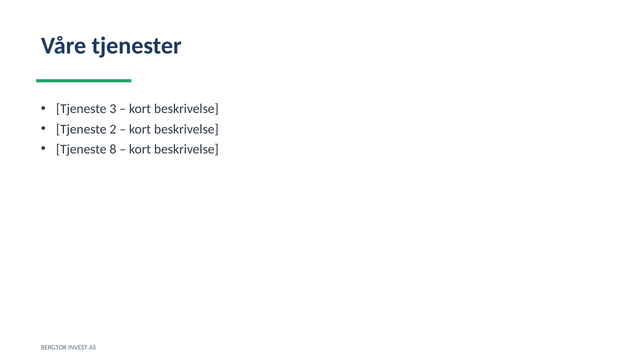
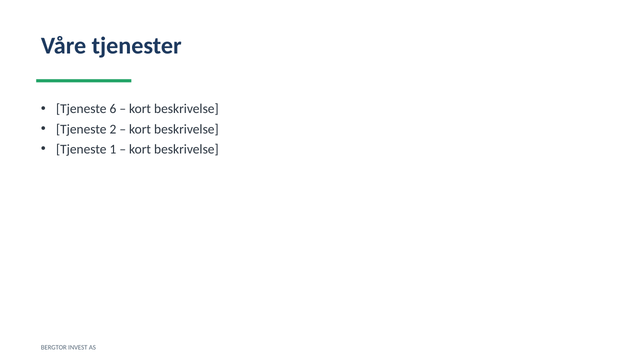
3: 3 -> 6 (113, 109)
8: 8 -> 1 (113, 149)
